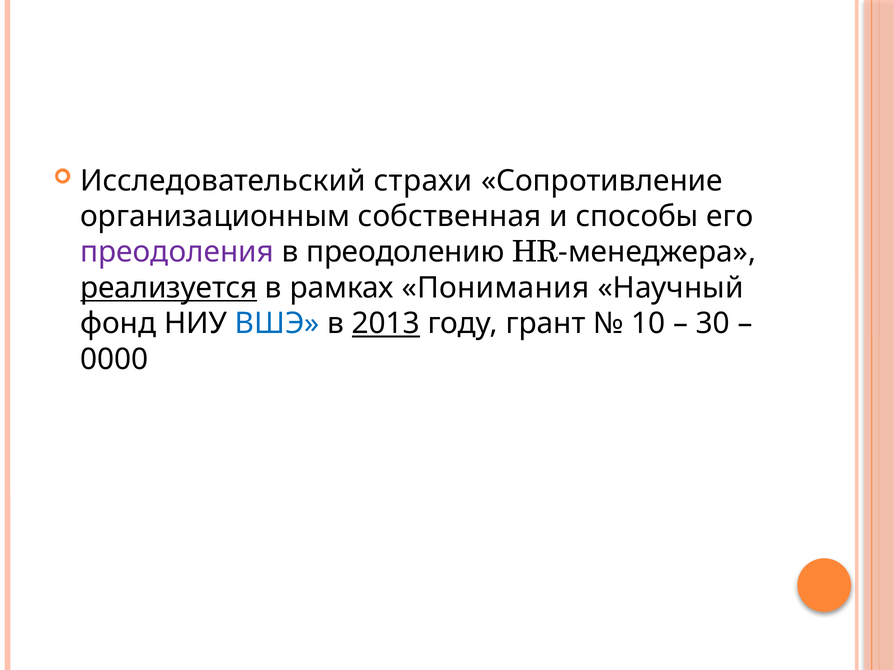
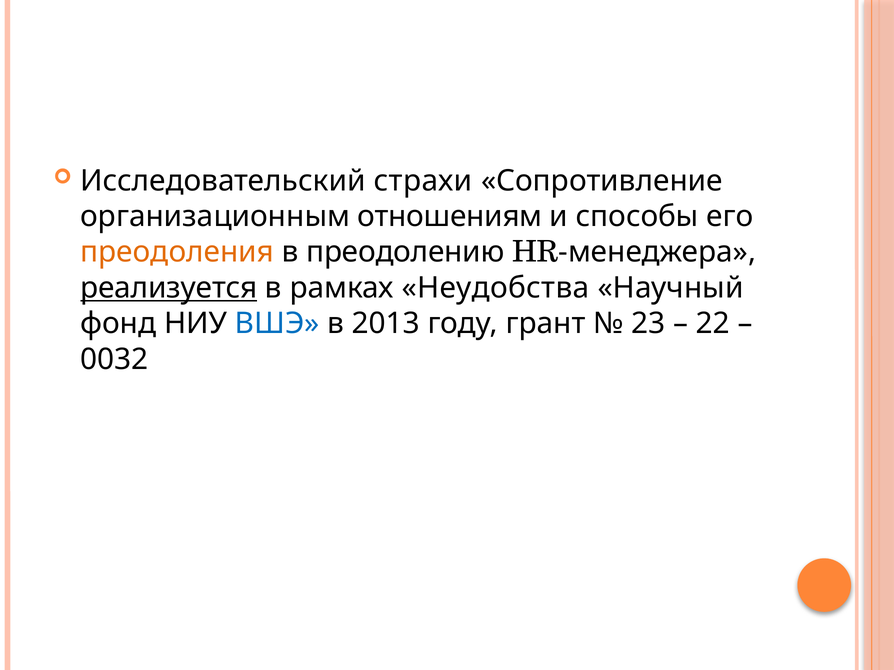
собственная: собственная -> отношениям (450, 217)
преодоления colour: purple -> orange (177, 252)
Понимания: Понимания -> Неудобства (496, 288)
2013 underline: present -> none (386, 324)
10: 10 -> 23 (648, 324)
30: 30 -> 22 (713, 324)
0000: 0000 -> 0032 (114, 360)
